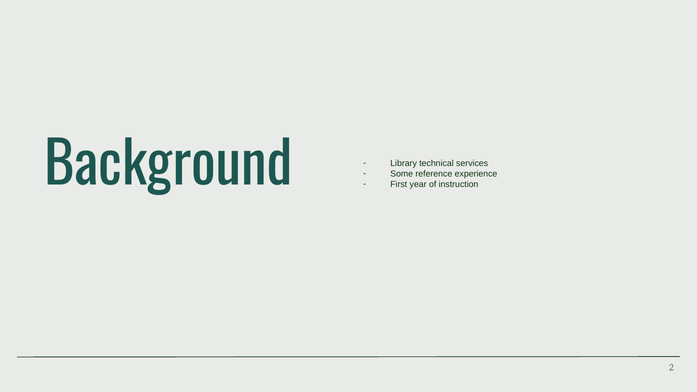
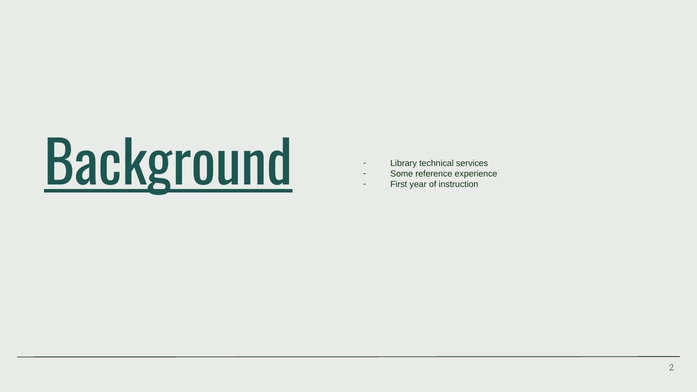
Background underline: none -> present (168, 166)
